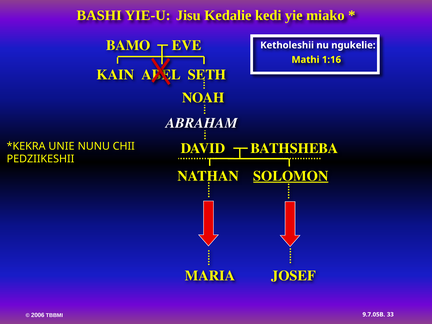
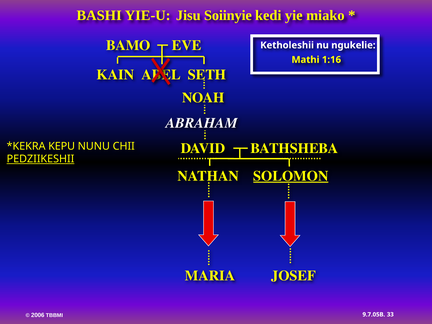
Kedalie: Kedalie -> Soiinyie (228, 15)
UNIE: UNIE -> KEPU (62, 146)
PEDZIIKESHII underline: none -> present (41, 159)
